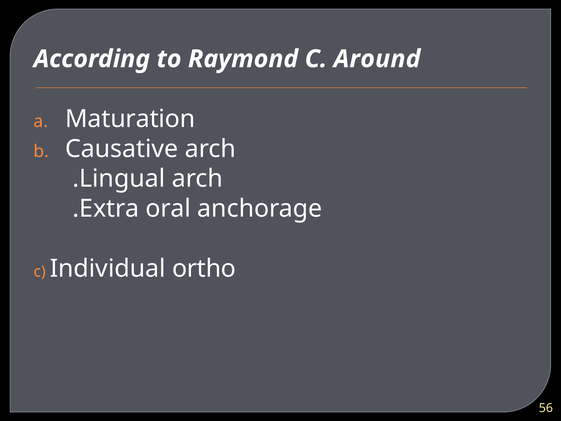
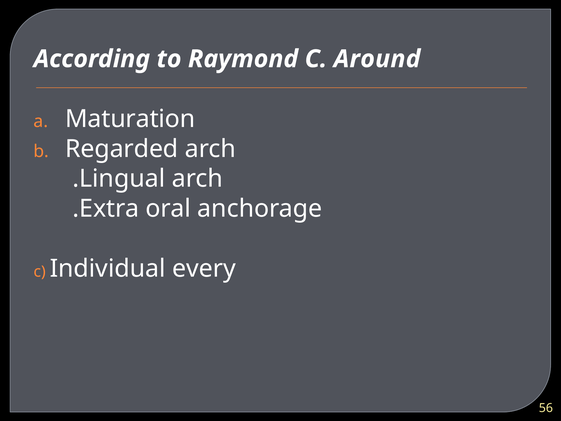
Causative: Causative -> Regarded (122, 149)
ortho: ortho -> every (204, 268)
